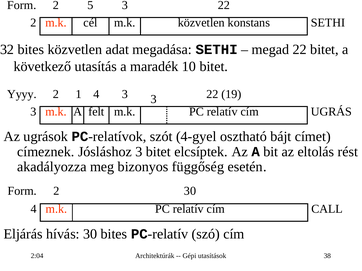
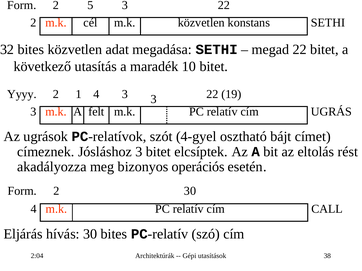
függőség: függőség -> operációs (198, 167)
